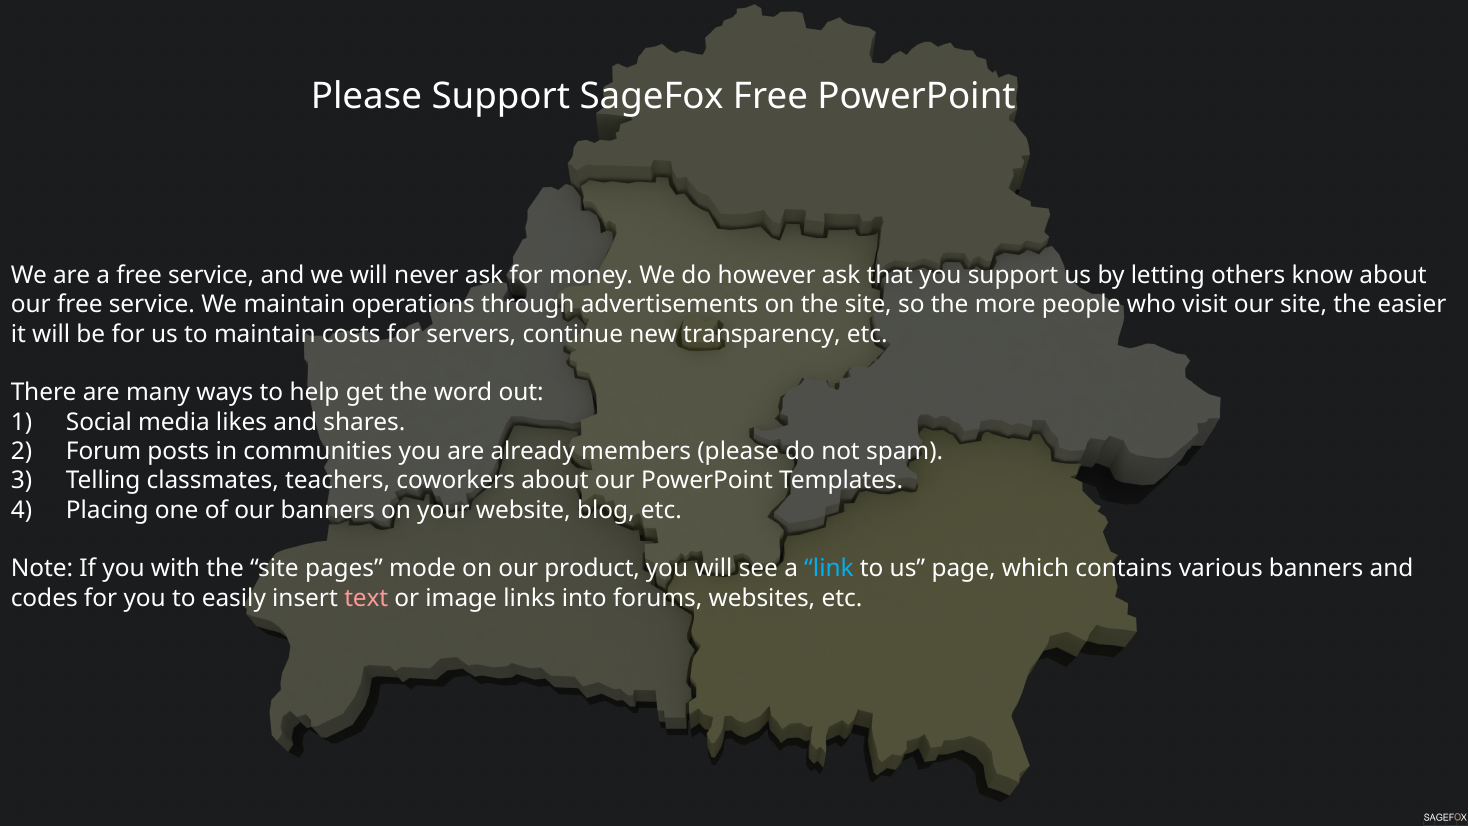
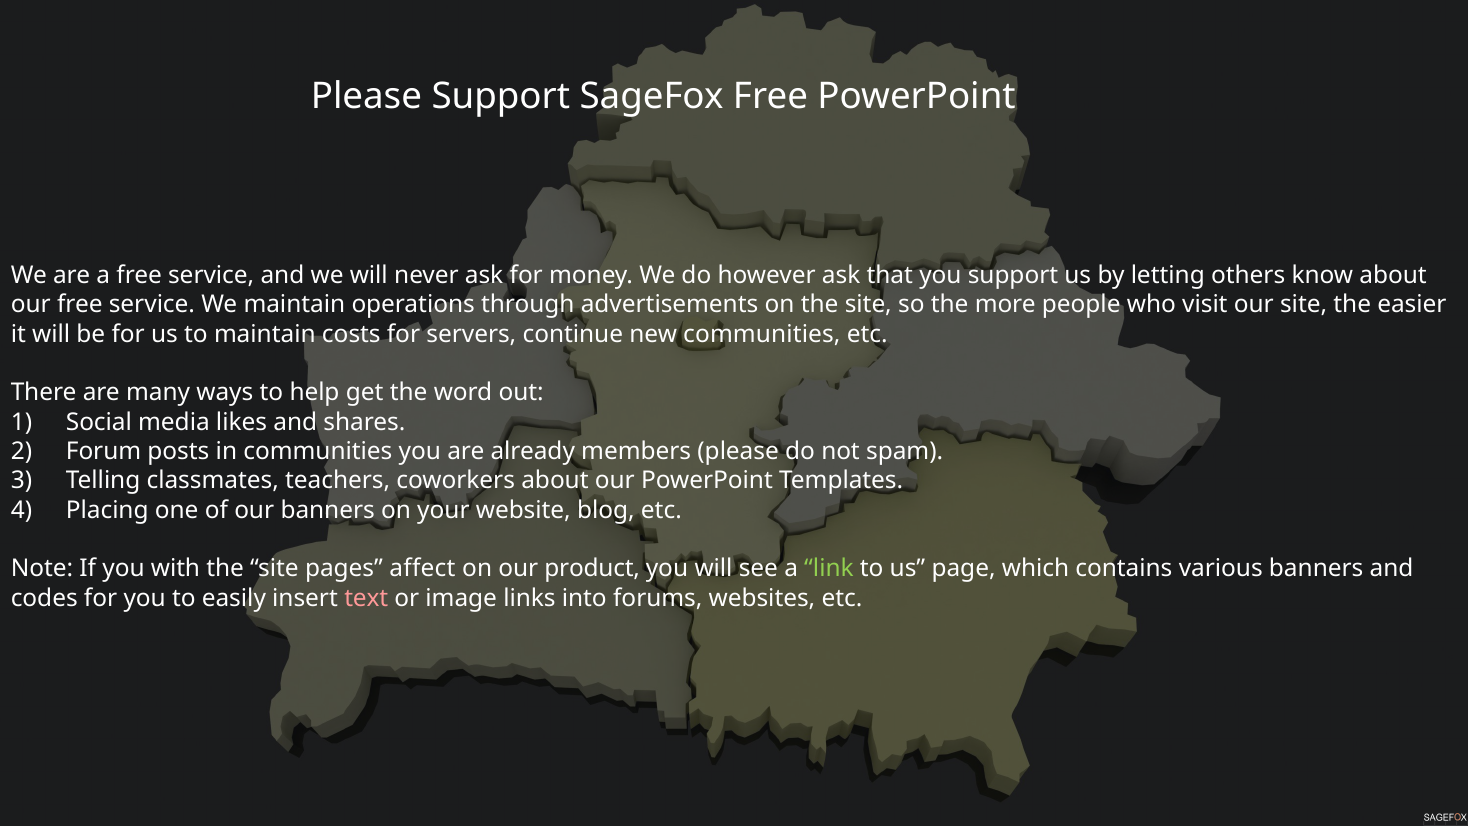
new transparency: transparency -> communities (762, 334)
mode: mode -> affect (422, 569)
link colour: light blue -> light green (829, 569)
